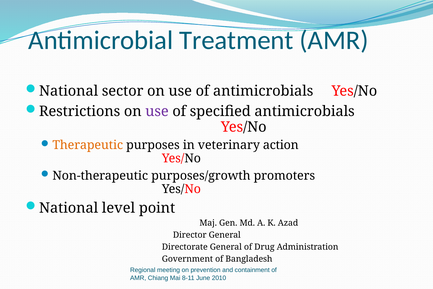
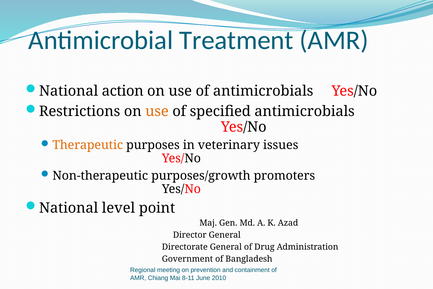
sector: sector -> action (123, 91)
use colour: purple -> orange (157, 111)
action: action -> issues (281, 145)
